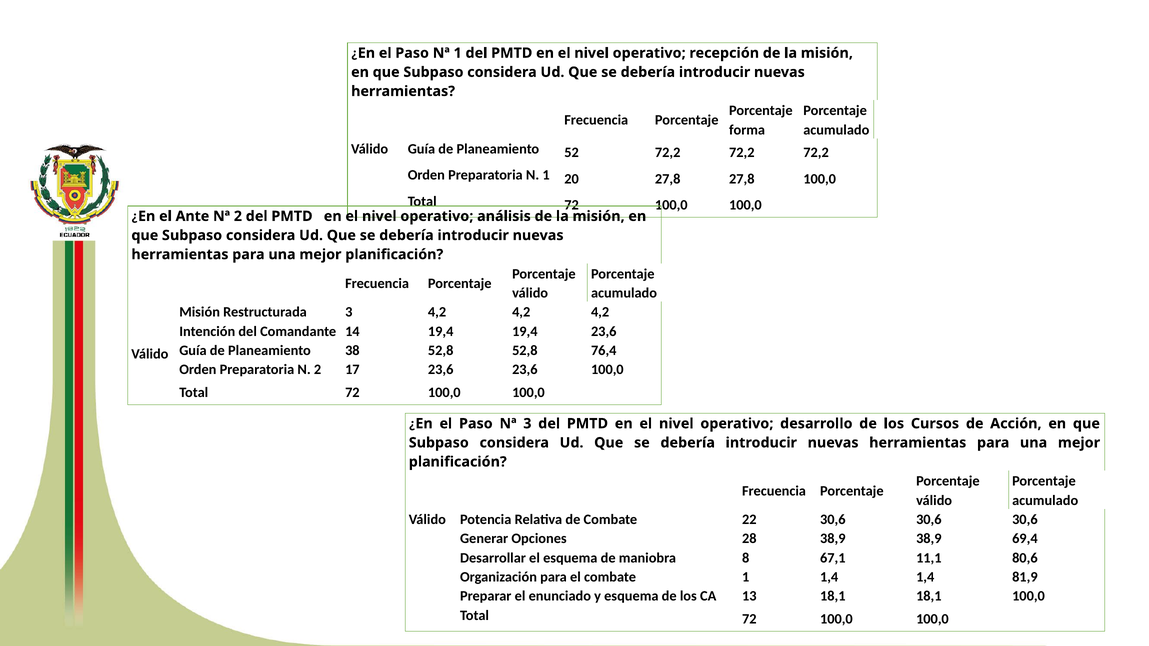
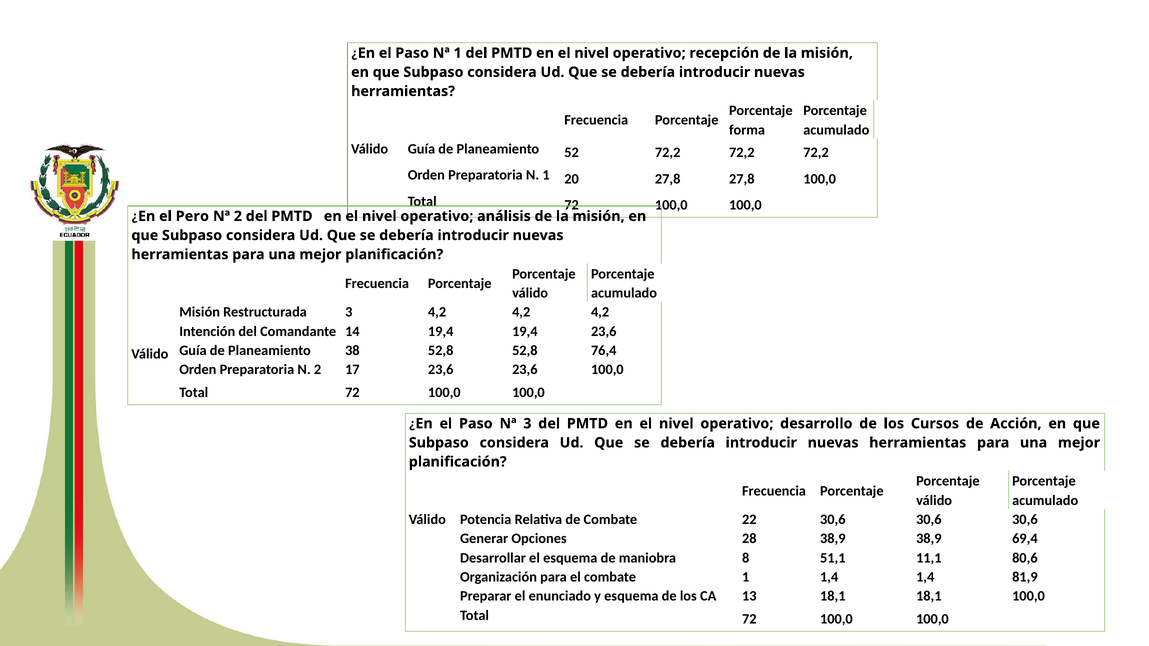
Ante: Ante -> Pero (192, 216)
67,1: 67,1 -> 51,1 (833, 558)
